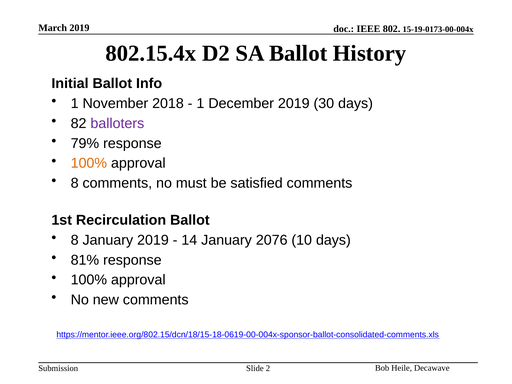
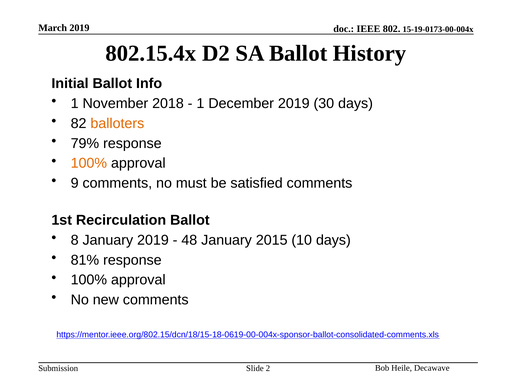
balloters colour: purple -> orange (117, 123)
8: 8 -> 9 (75, 183)
14: 14 -> 48 (189, 240)
2076: 2076 -> 2015 (272, 240)
